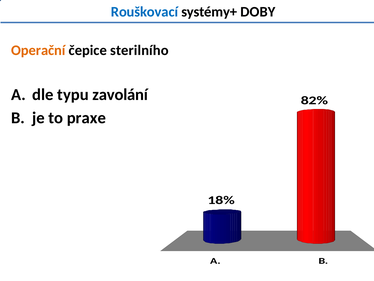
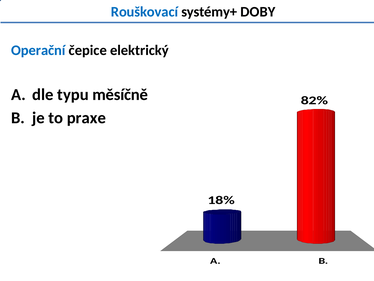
Operační colour: orange -> blue (38, 50)
sterilního: sterilního -> elektrický (139, 50)
zavolání: zavolání -> měsíčně (120, 94)
